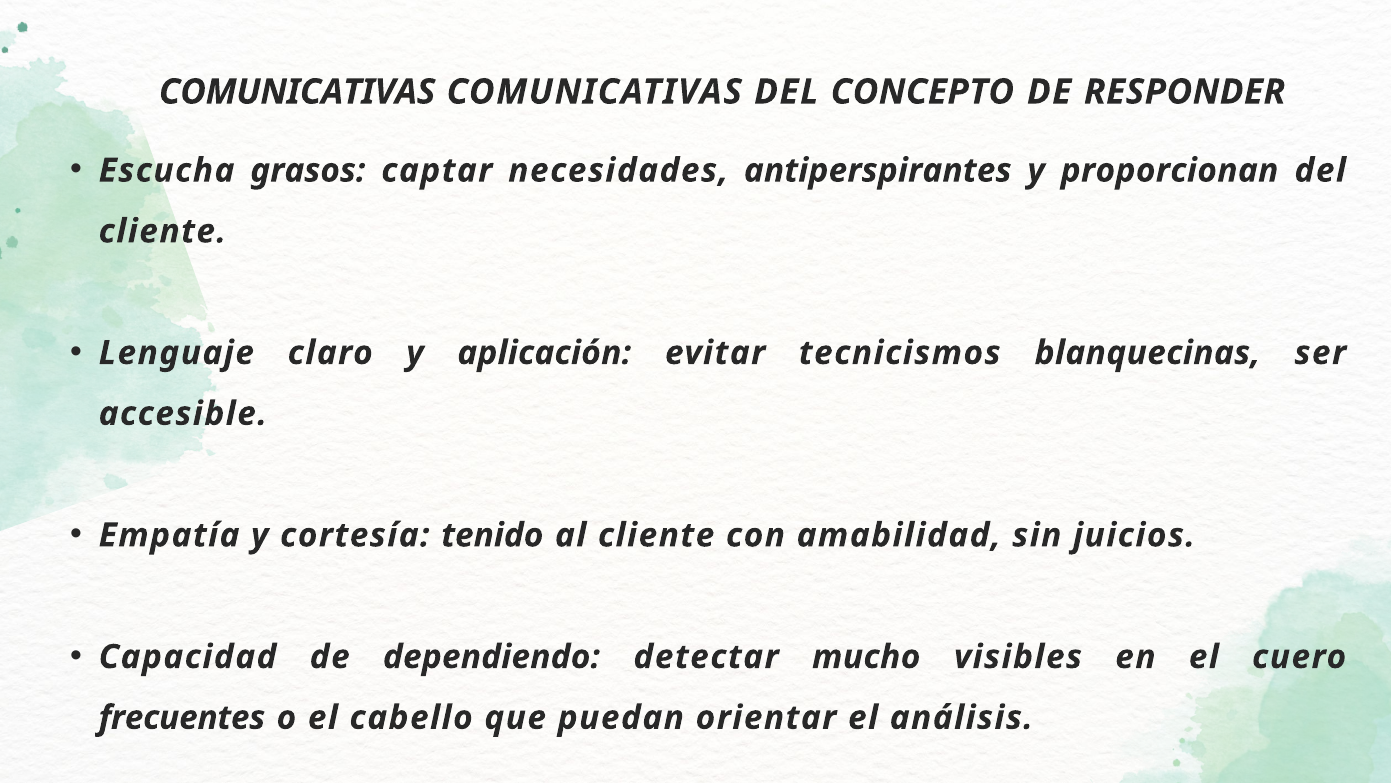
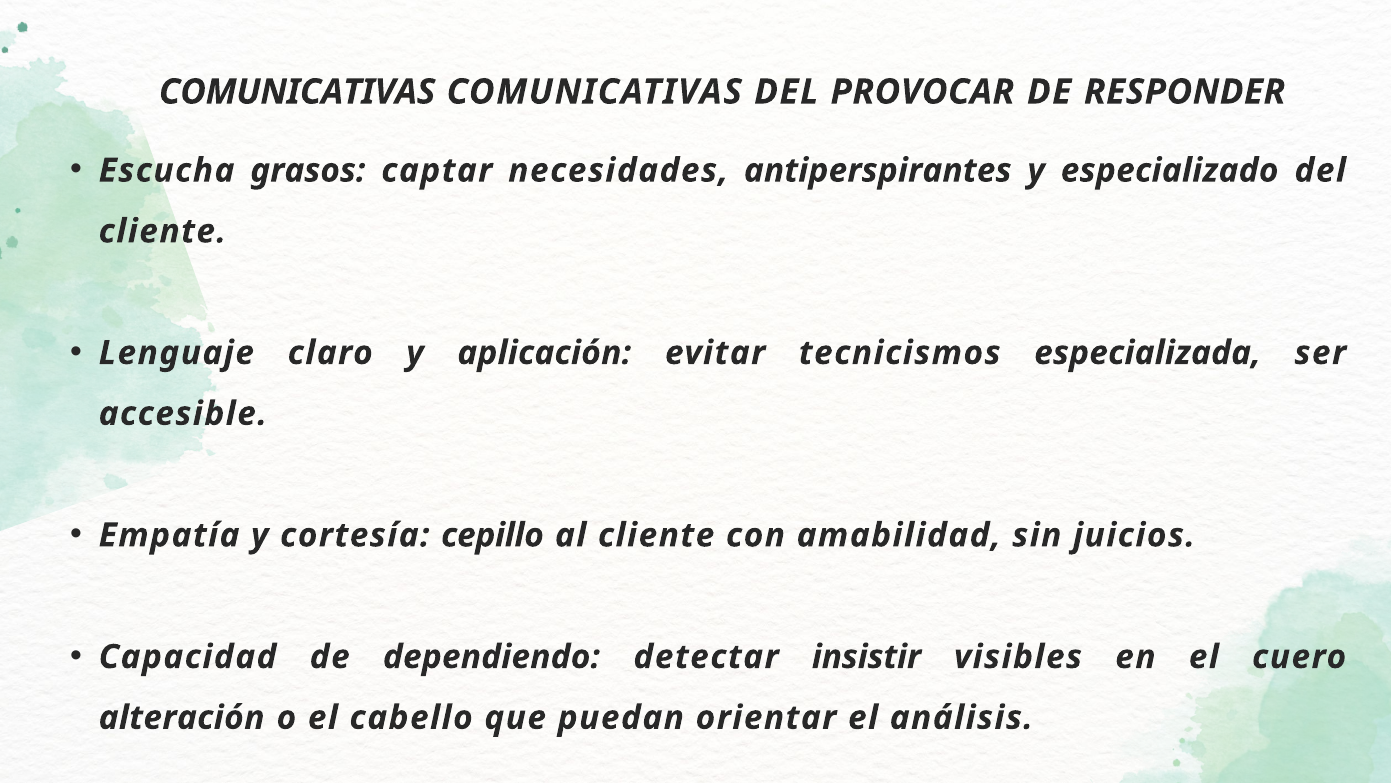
CONCEPTO: CONCEPTO -> PROVOCAR (922, 92)
proporcionan: proporcionan -> especializado (1170, 170)
blanquecinas: blanquecinas -> especializada (1147, 353)
tenido: tenido -> cepillo (492, 535)
mucho: mucho -> insistir (866, 657)
frecuentes: frecuentes -> alteración (182, 717)
